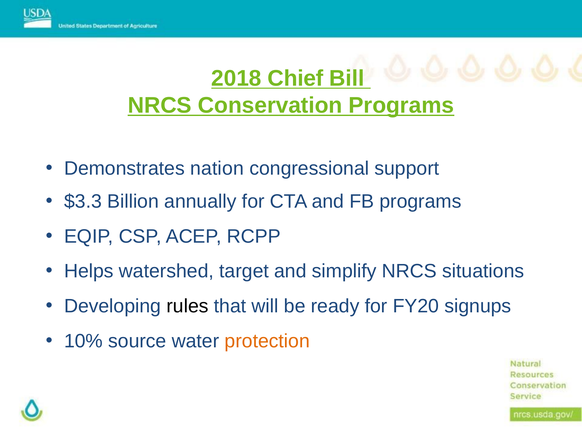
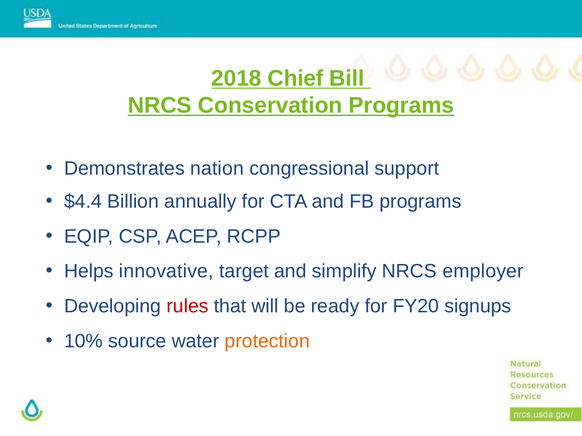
$3.3: $3.3 -> $4.4 (83, 202)
watershed: watershed -> innovative (166, 272)
situations: situations -> employer (483, 272)
rules colour: black -> red (187, 307)
